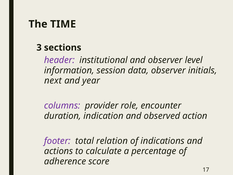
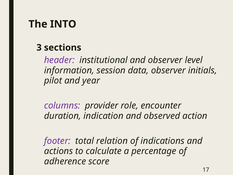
TIME: TIME -> INTO (63, 24)
next: next -> pilot (53, 80)
